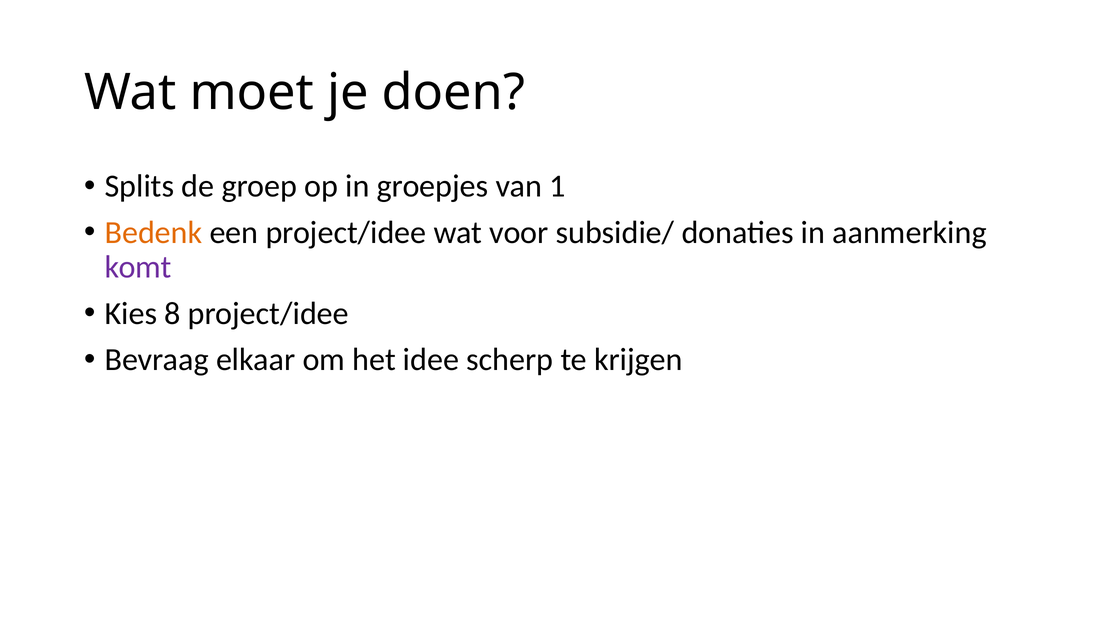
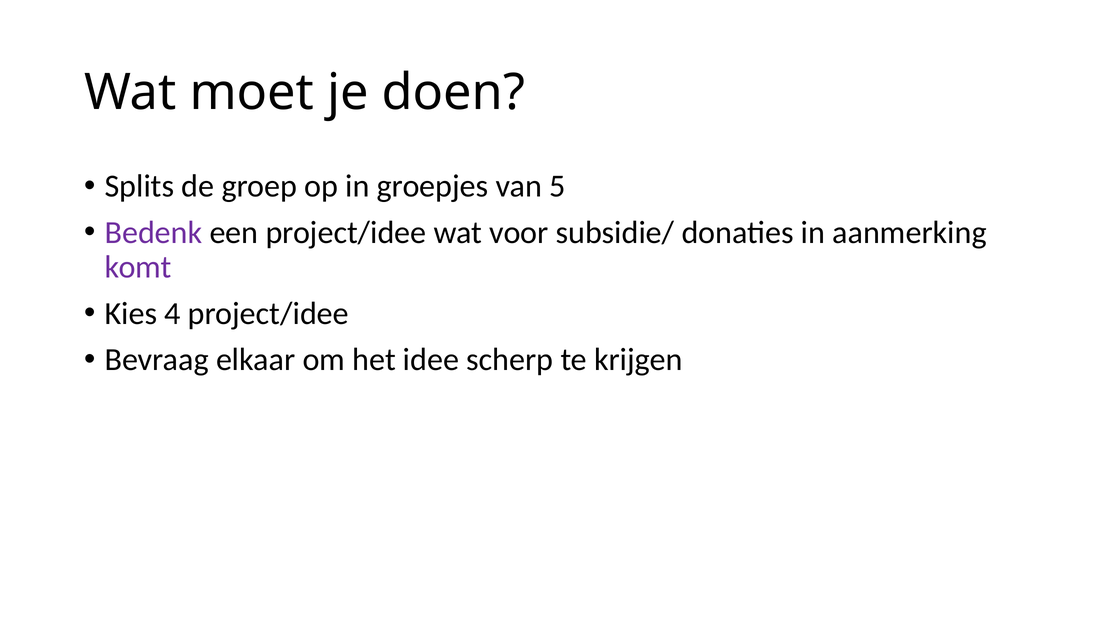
1: 1 -> 5 (557, 186)
Bedenk colour: orange -> purple (154, 233)
8: 8 -> 4 (173, 313)
